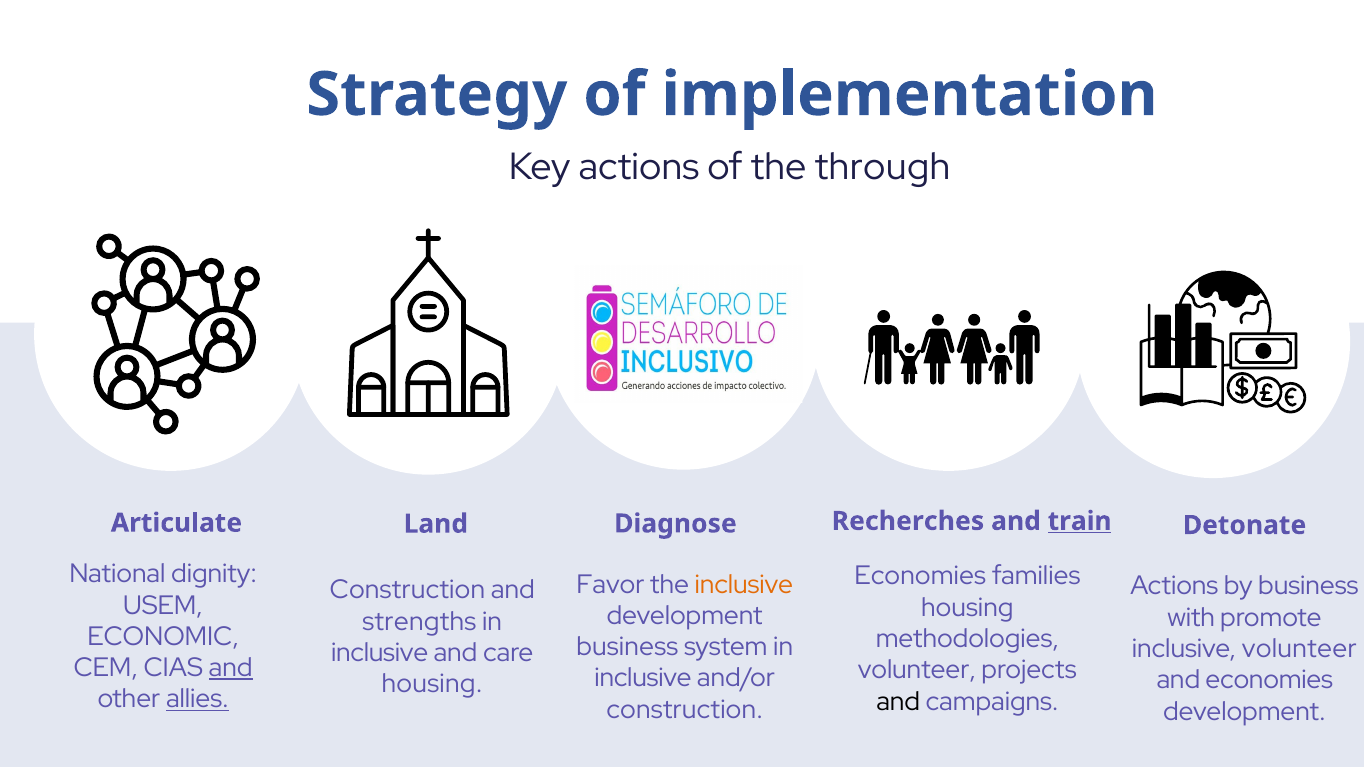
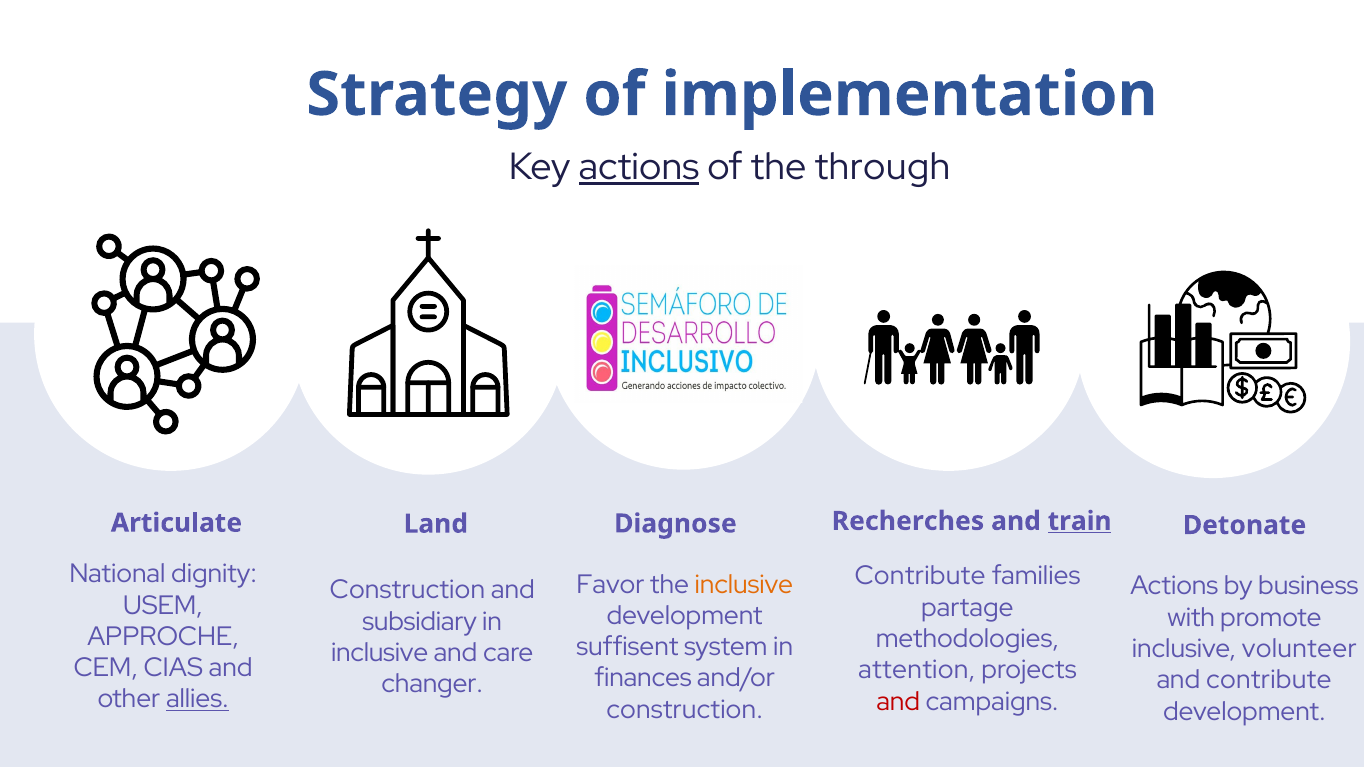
actions underline: none -> present (639, 167)
Economies: Economies -> Contribute (920, 576)
housing: housing -> partage (967, 608)
strengths: strengths -> subsidiary (420, 622)
ECONOMIC: ECONOMIC -> APPROCHE (163, 637)
business: business -> suffisent (627, 647)
and underline: present -> none (231, 668)
volunteer: volunteer -> attention (917, 670)
inclusive: inclusive -> finances (643, 678)
and economies: economies -> contribute (1269, 680)
housing: housing -> changer (432, 684)
and colour: black -> red (898, 701)
